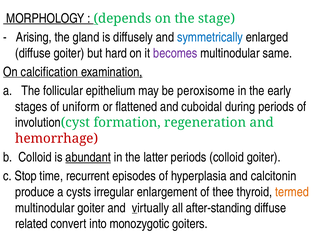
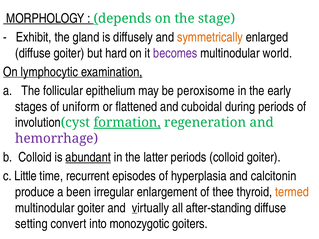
Arising: Arising -> Exhibit (34, 37)
symmetrically colour: blue -> orange (210, 37)
same: same -> world (277, 53)
calcification: calcification -> lymphocytic (49, 72)
formation underline: none -> present (127, 123)
hemorrhage colour: red -> purple (57, 139)
Stop: Stop -> Little (26, 176)
cysts: cysts -> been (79, 192)
related: related -> setting (31, 224)
